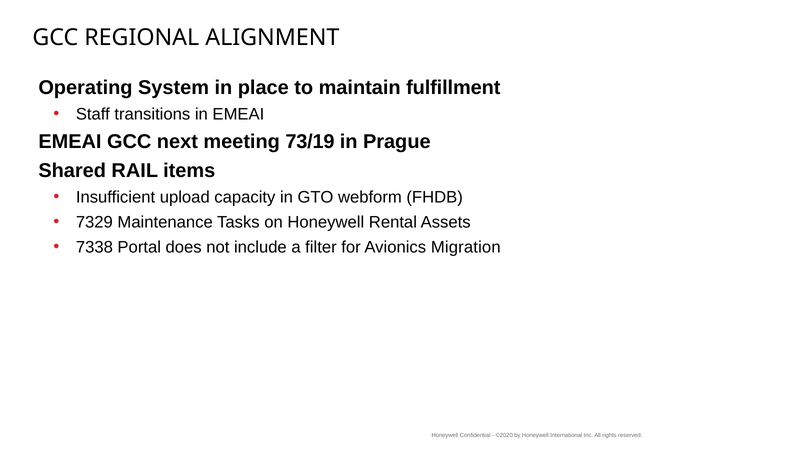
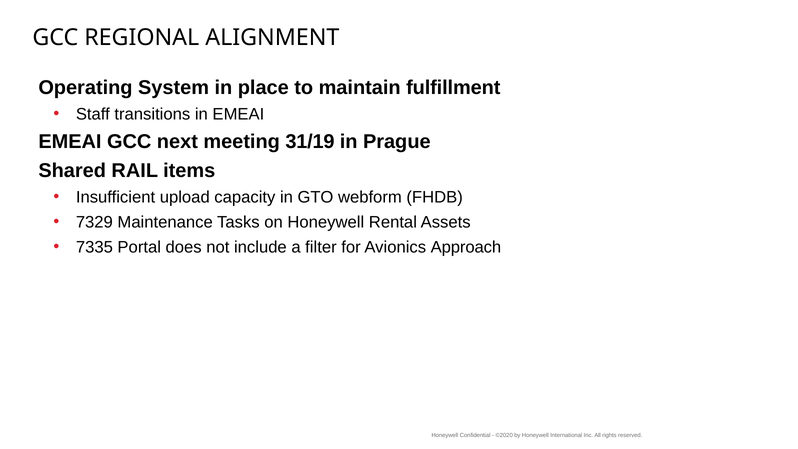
73/19: 73/19 -> 31/19 (310, 142)
7338: 7338 -> 7335 (94, 247)
Migration: Migration -> Approach (466, 247)
